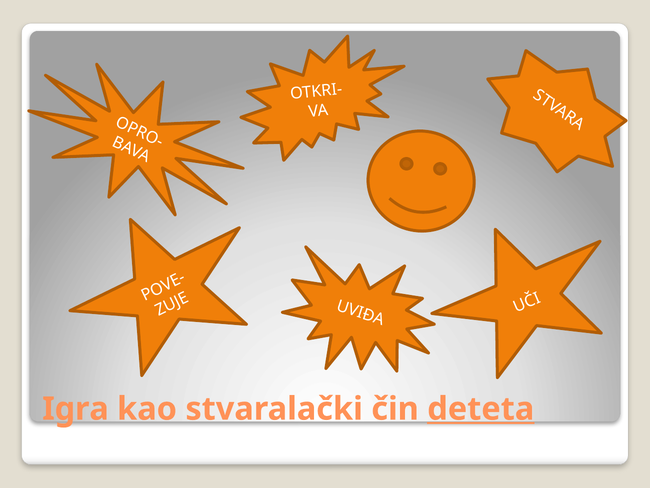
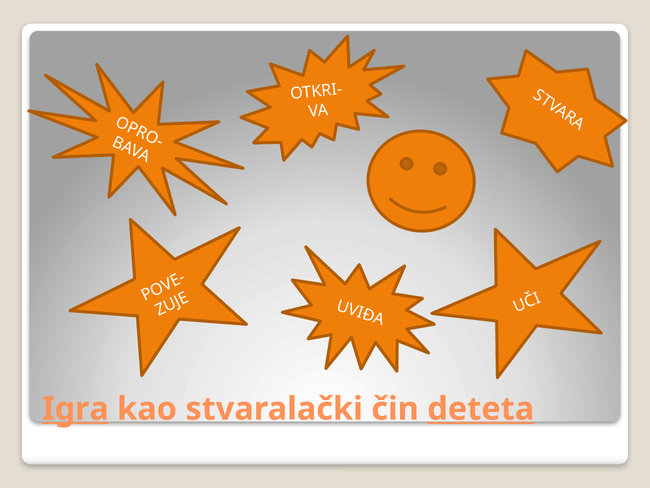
Igra underline: none -> present (75, 409)
